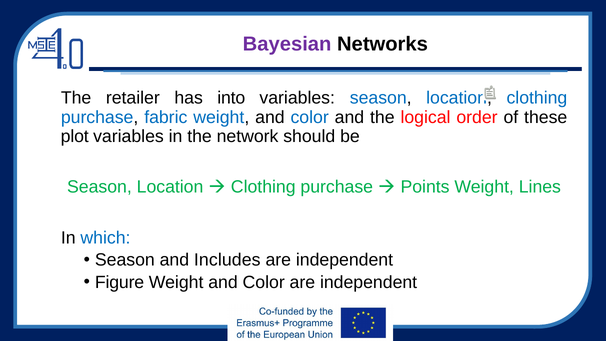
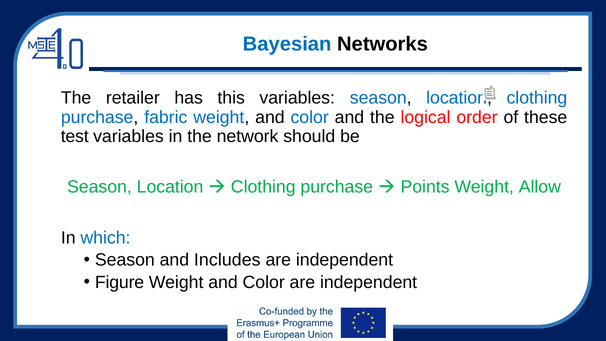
Bayesian colour: purple -> blue (287, 44)
into: into -> this (231, 98)
plot: plot -> test (75, 136)
Lines: Lines -> Allow (540, 187)
